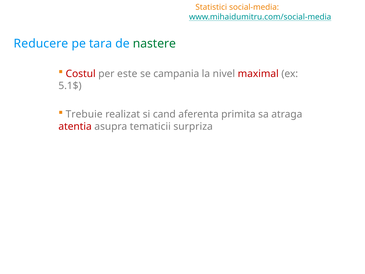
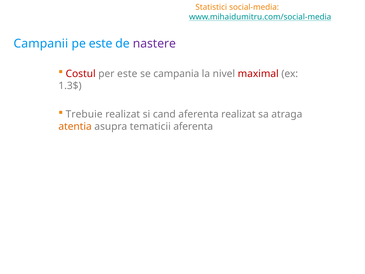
Reducere: Reducere -> Campanii (41, 43)
pe tara: tara -> este (101, 43)
nastere colour: green -> purple (154, 43)
5.1$: 5.1$ -> 1.3$ (70, 86)
aferenta primita: primita -> realizat (238, 114)
atentia colour: red -> orange (75, 126)
tematicii surpriza: surpriza -> aferenta (193, 126)
